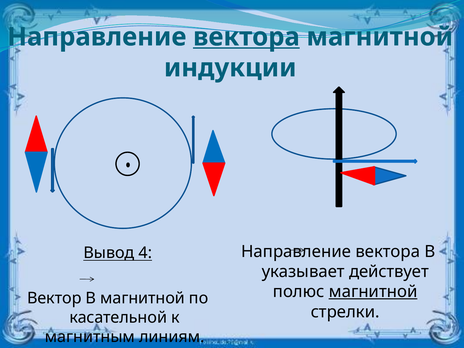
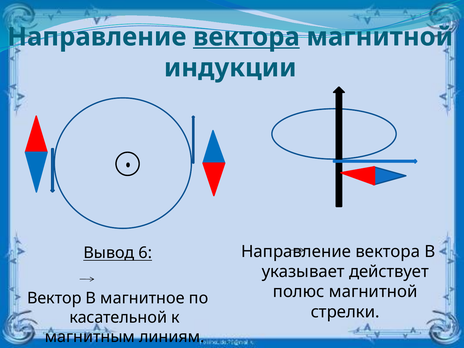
4: 4 -> 6 (145, 253)
магнитной underline: present -> none (373, 292)
В магнитной: магнитной -> магнитное (143, 298)
